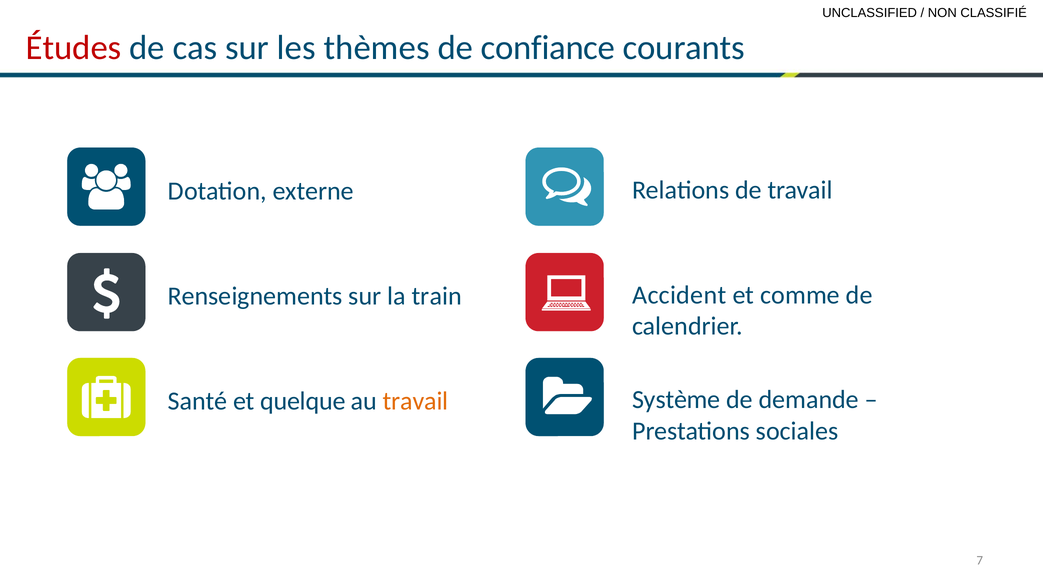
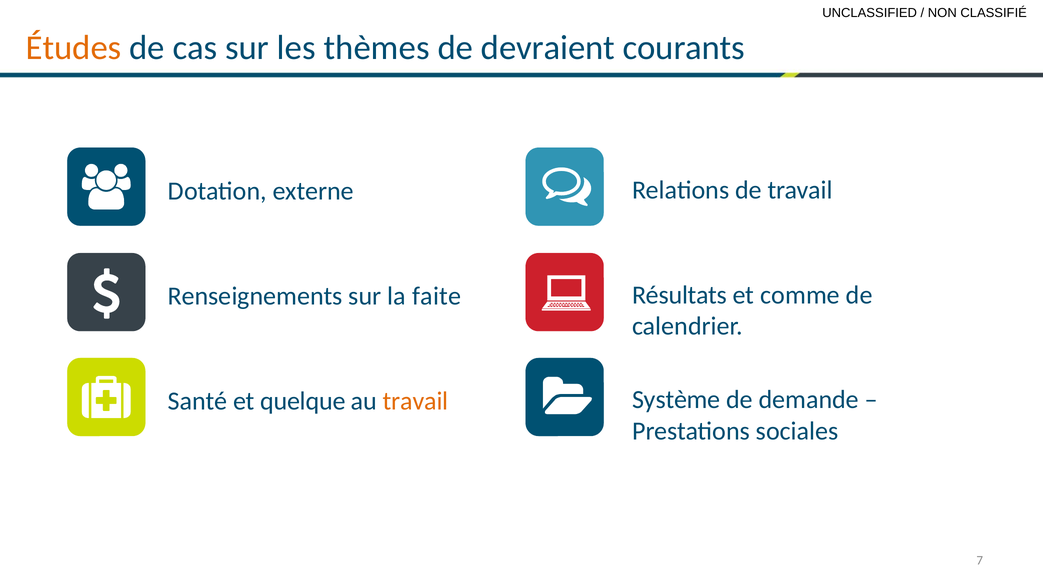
Études colour: red -> orange (73, 48)
confiance: confiance -> devraient (548, 48)
Accident: Accident -> Résultats (680, 295)
train: train -> faite (437, 296)
